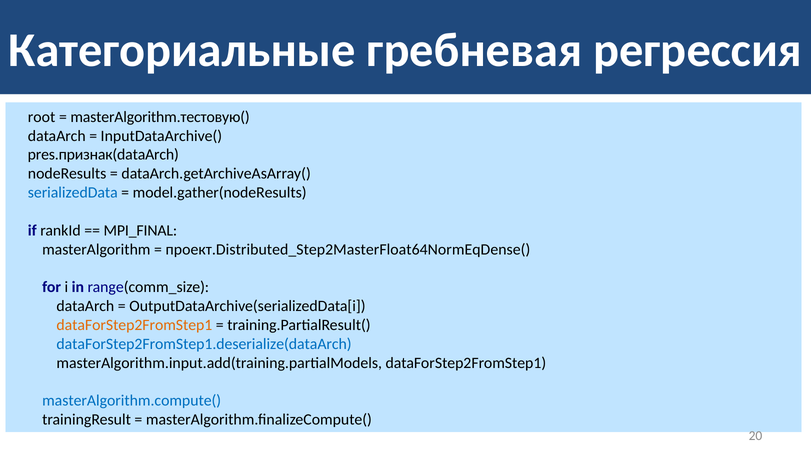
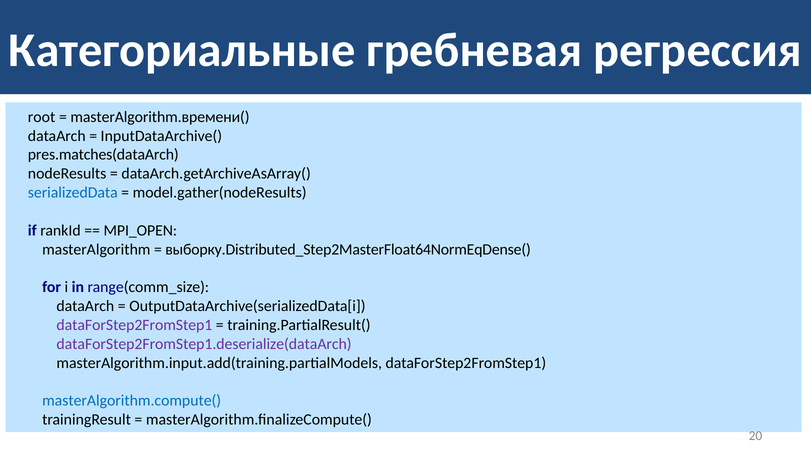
masterAlgorithm.тестовую(: masterAlgorithm.тестовую( -> masterAlgorithm.времени( (160, 117)
pres.признак(dataArch: pres.признак(dataArch -> pres.matches(dataArch (103, 155)
MPI_FINAL: MPI_FINAL -> MPI_OPEN (140, 231)
проект.Distributed_Step2MasterFloat64NormEqDense(: проект.Distributed_Step2MasterFloat64NormEqDense( -> выборку.Distributed_Step2MasterFloat64NormEqDense( (348, 249)
dataForStep2FromStep1 colour: orange -> purple (134, 325)
dataForStep2FromStep1.deserialize(dataArch colour: blue -> purple (204, 344)
